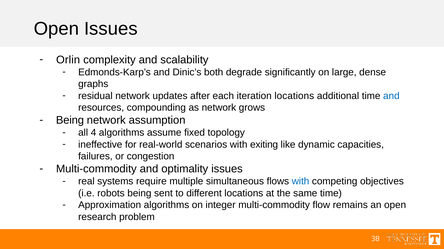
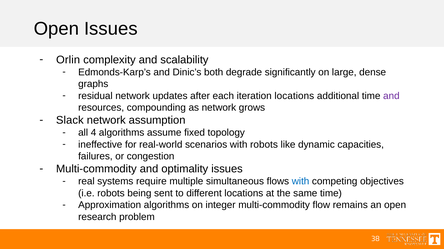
and colour: blue -> purple (391, 96)
Being: Being -> Slack (70, 121)
with exiting: exiting -> robots (264, 145)
